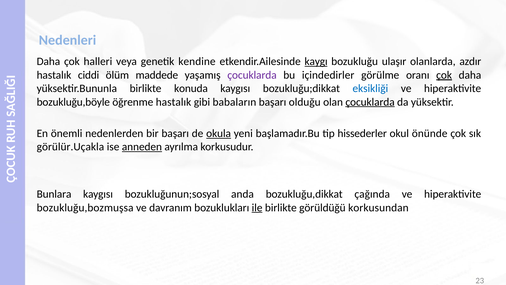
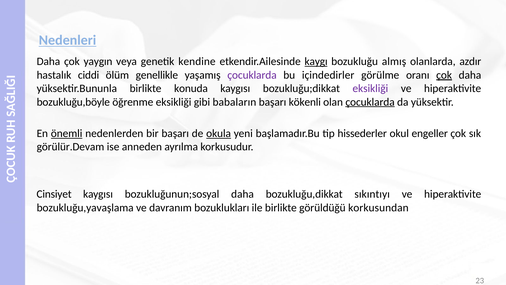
Nedenleri underline: none -> present (68, 40)
halleri: halleri -> yaygın (98, 61)
ulaşır: ulaşır -> almış (394, 61)
maddede: maddede -> genellikle (157, 75)
eksikliği colour: blue -> purple (370, 88)
öğrenme hastalık: hastalık -> eksikliği (174, 102)
olduğu: olduğu -> kökenli (305, 102)
önemli underline: none -> present (67, 133)
önünde: önünde -> engeller (430, 133)
görülür.Uçakla: görülür.Uçakla -> görülür.Devam (70, 147)
anneden underline: present -> none (142, 147)
Bunlara: Bunlara -> Cinsiyet (54, 194)
bozukluğunun;sosyal anda: anda -> daha (243, 194)
çağında: çağında -> sıkıntıyı (372, 194)
bozukluğu,bozmuşsa: bozukluğu,bozmuşsa -> bozukluğu,yavaşlama (85, 207)
ile underline: present -> none (257, 207)
